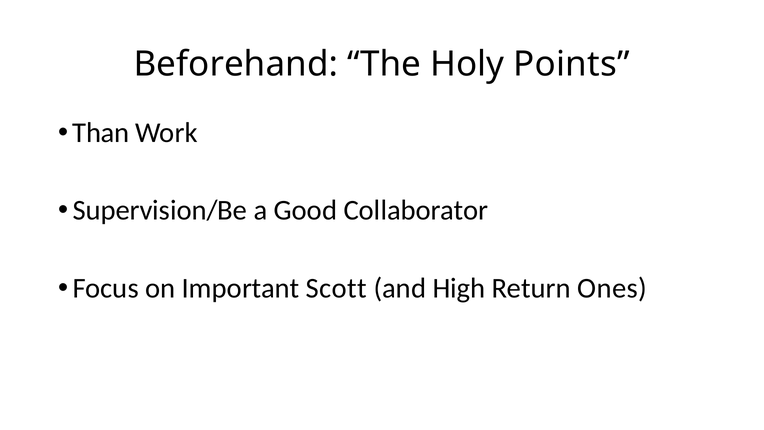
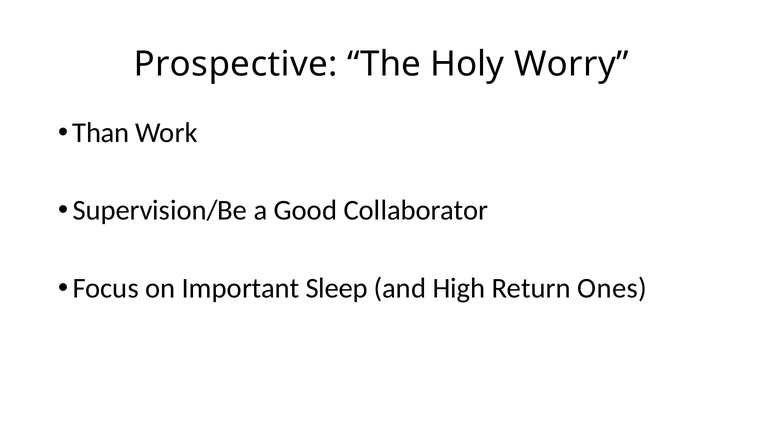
Beforehand: Beforehand -> Prospective (236, 64)
Points: Points -> Worry (571, 64)
Scott: Scott -> Sleep (337, 288)
